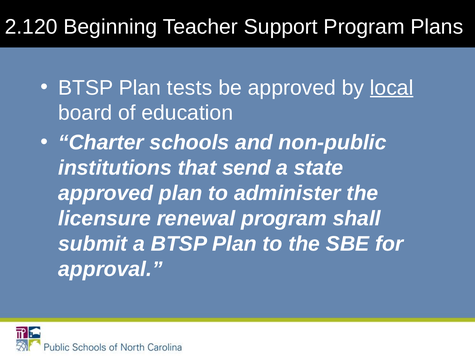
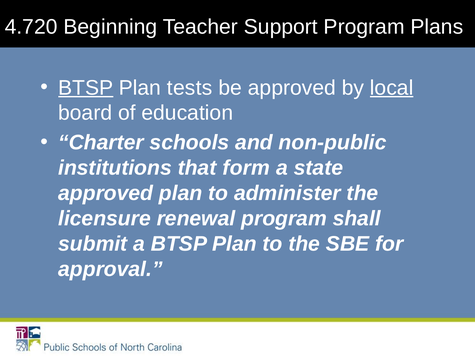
2.120: 2.120 -> 4.720 (31, 27)
BTSP underline: none -> present (86, 88)
send: send -> form (246, 168)
